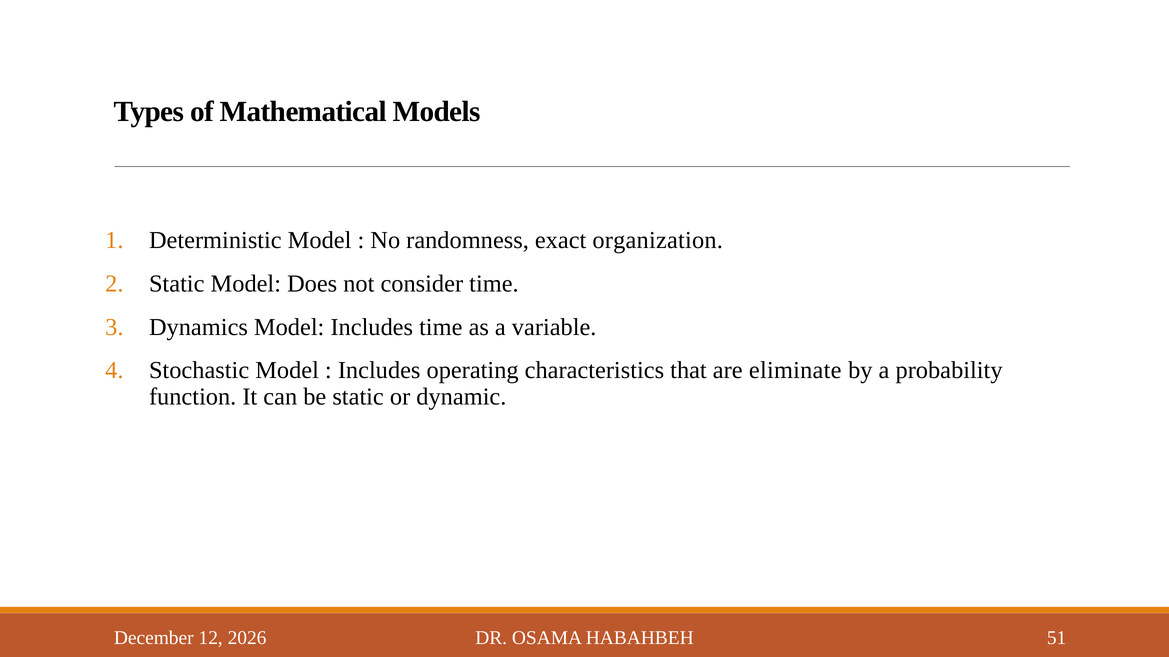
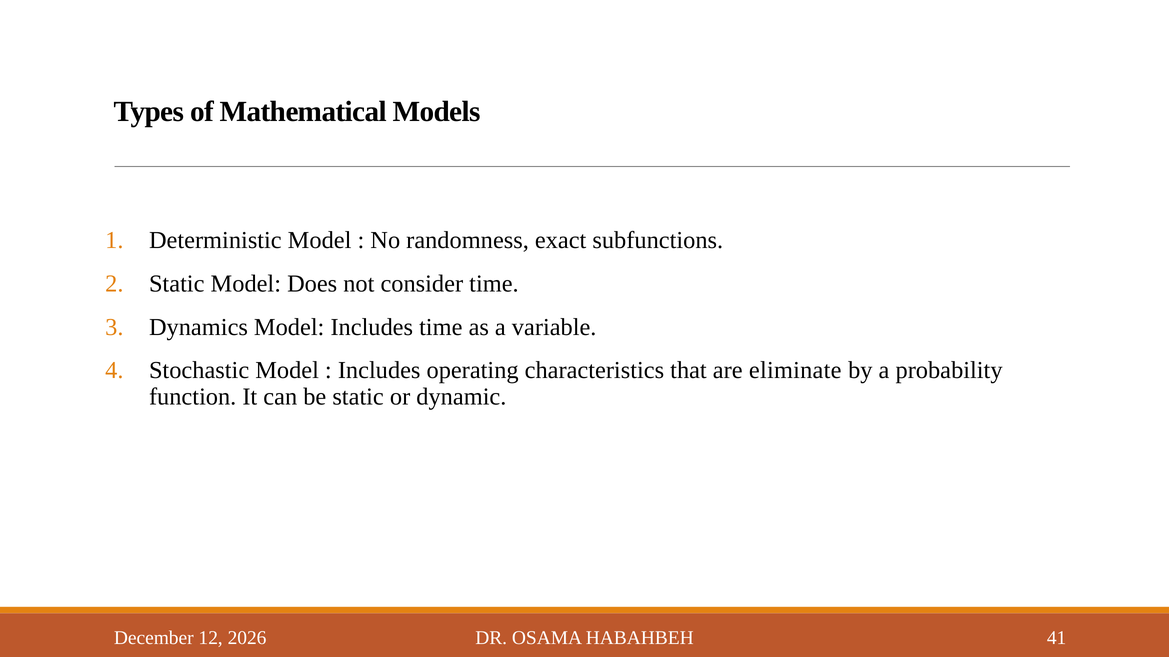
organization: organization -> subfunctions (658, 241)
51: 51 -> 41 (1057, 638)
